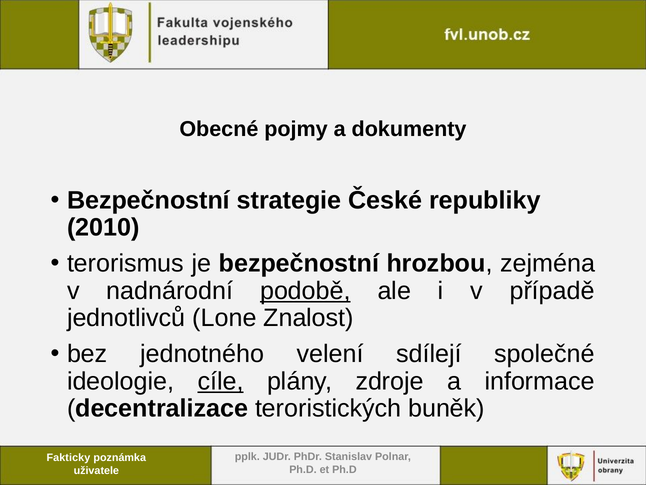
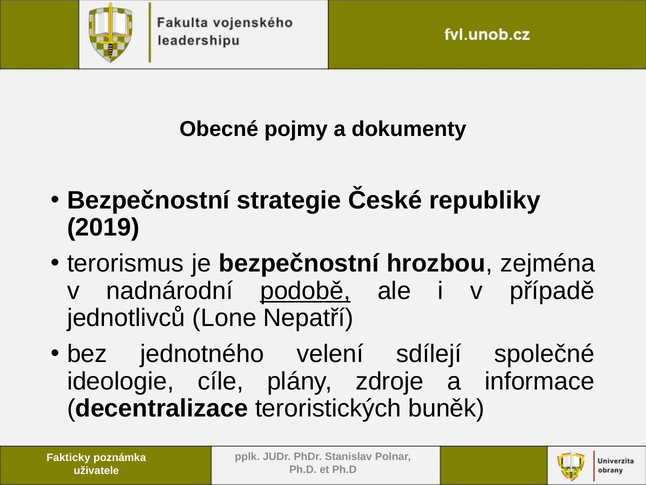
2010: 2010 -> 2019 (103, 227)
Znalost: Znalost -> Nepatří (308, 318)
cíle underline: present -> none (221, 381)
